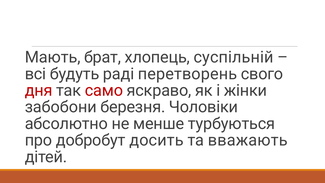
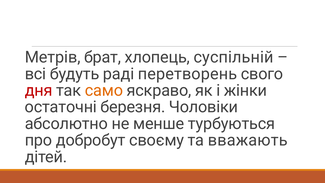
Мають: Мають -> Метрів (53, 57)
само colour: red -> orange (104, 90)
забобони: забобони -> остаточні (61, 107)
досить: досить -> своєму (157, 140)
